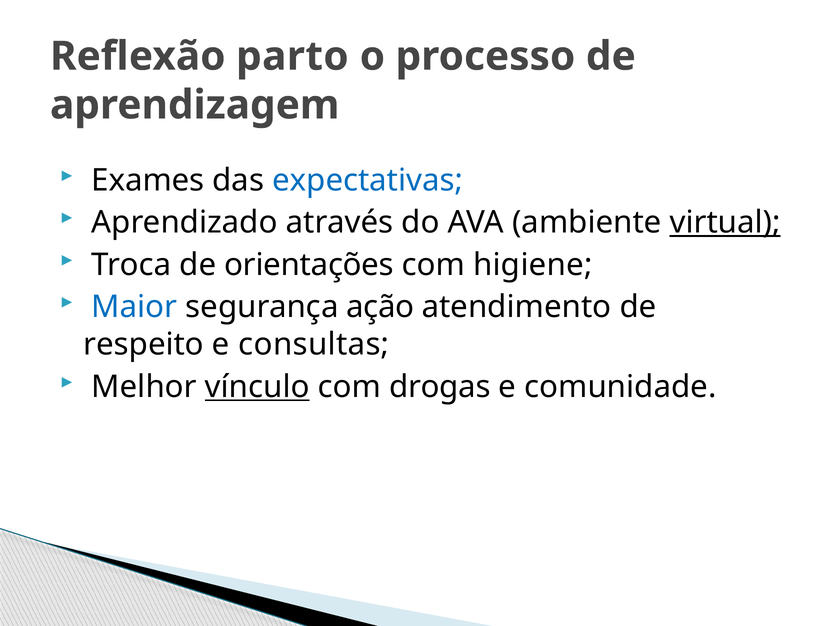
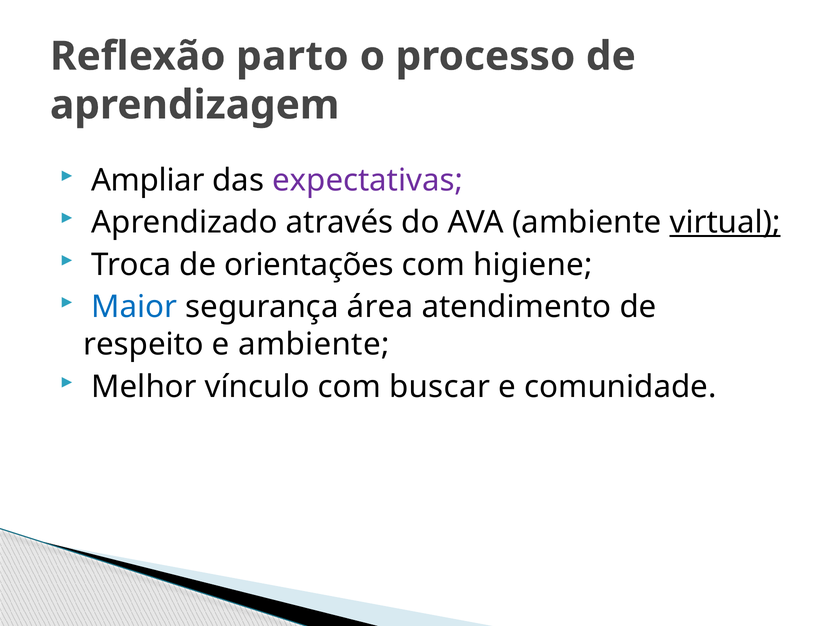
Exames: Exames -> Ampliar (148, 180)
expectativas colour: blue -> purple (368, 180)
ação: ação -> área (380, 307)
e consultas: consultas -> ambiente (314, 345)
vínculo underline: present -> none (257, 387)
drogas: drogas -> buscar (440, 387)
